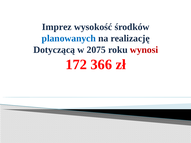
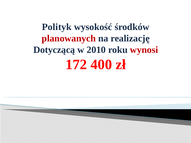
Imprez: Imprez -> Polityk (57, 27)
planowanych colour: blue -> red (69, 38)
2075: 2075 -> 2010 (96, 50)
366: 366 -> 400 (101, 65)
